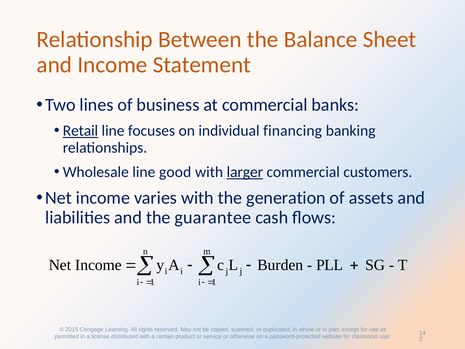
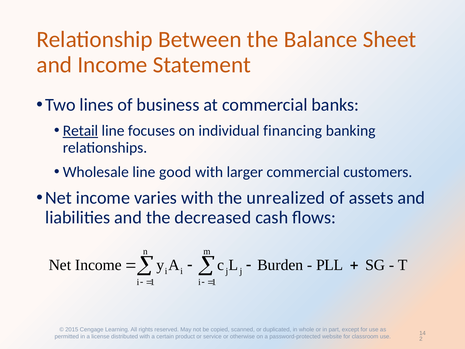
larger underline: present -> none (245, 172)
generation: generation -> unrealized (286, 198)
guarantee: guarantee -> decreased (213, 217)
